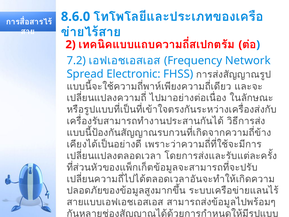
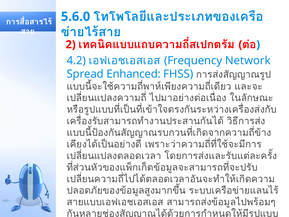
8.6.0: 8.6.0 -> 5.6.0 (76, 17)
7.2: 7.2 -> 4.2 (76, 60)
Electronic: Electronic -> Enhanced (134, 74)
